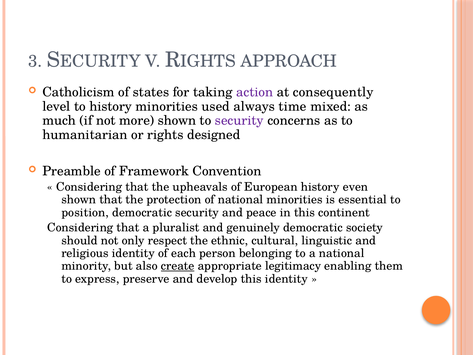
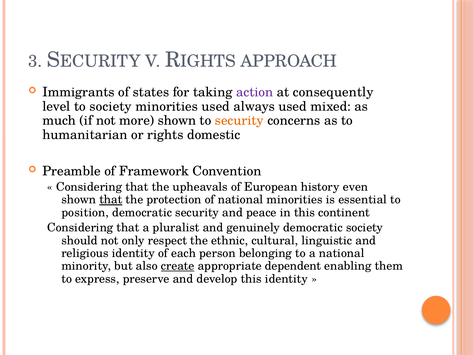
Catholicism: Catholicism -> Immigrants (79, 92)
to history: history -> society (111, 106)
always time: time -> used (293, 106)
security colour: purple -> orange (239, 121)
designed: designed -> domestic (214, 135)
that underline: none -> present (111, 200)
legitimacy: legitimacy -> dependent (293, 266)
